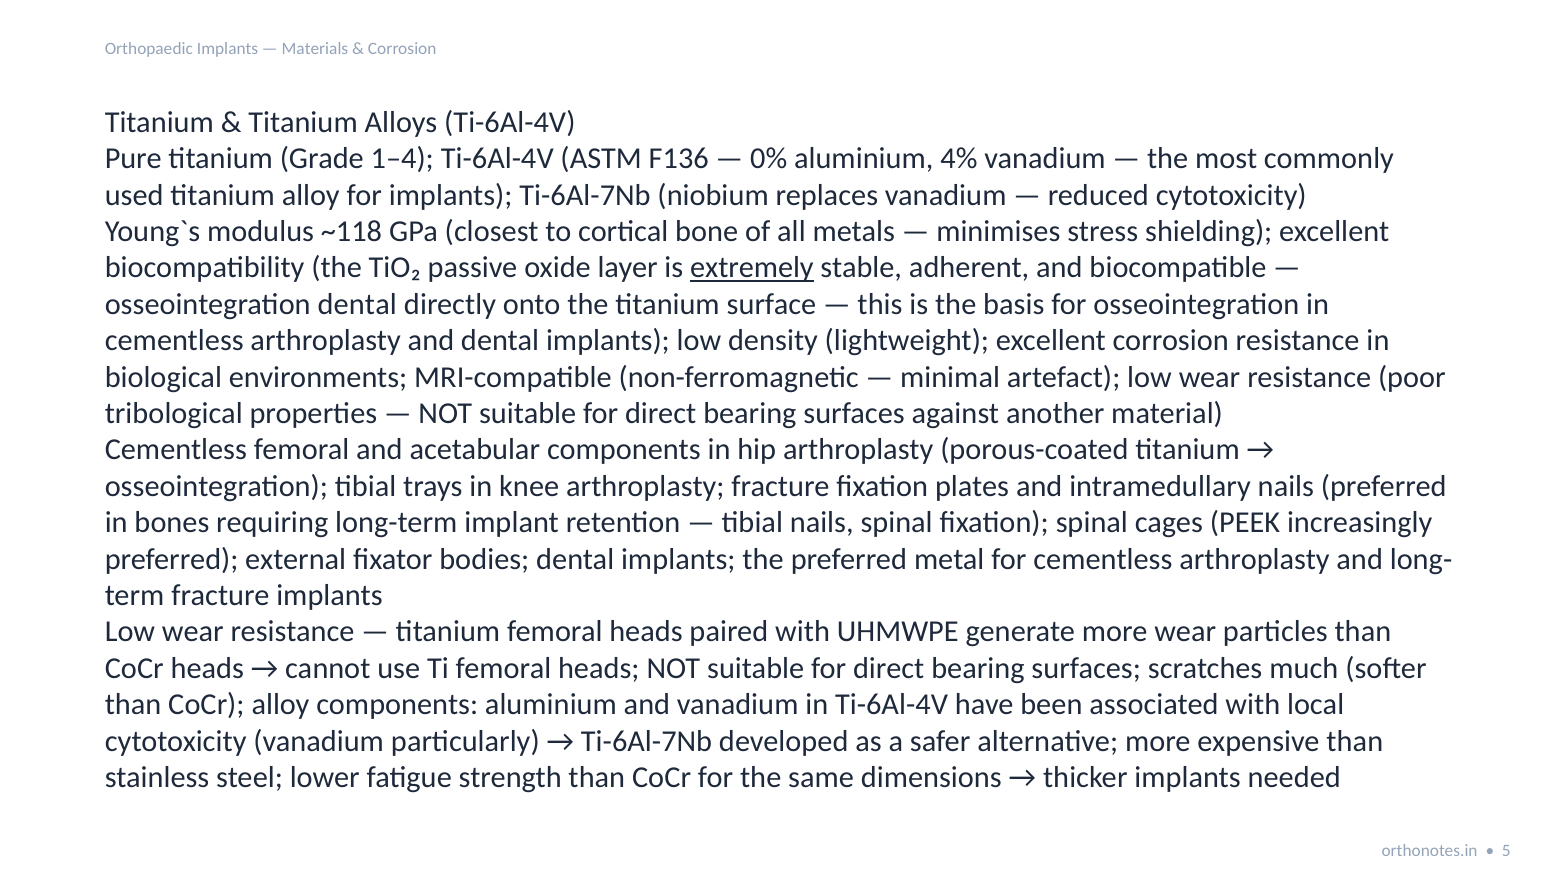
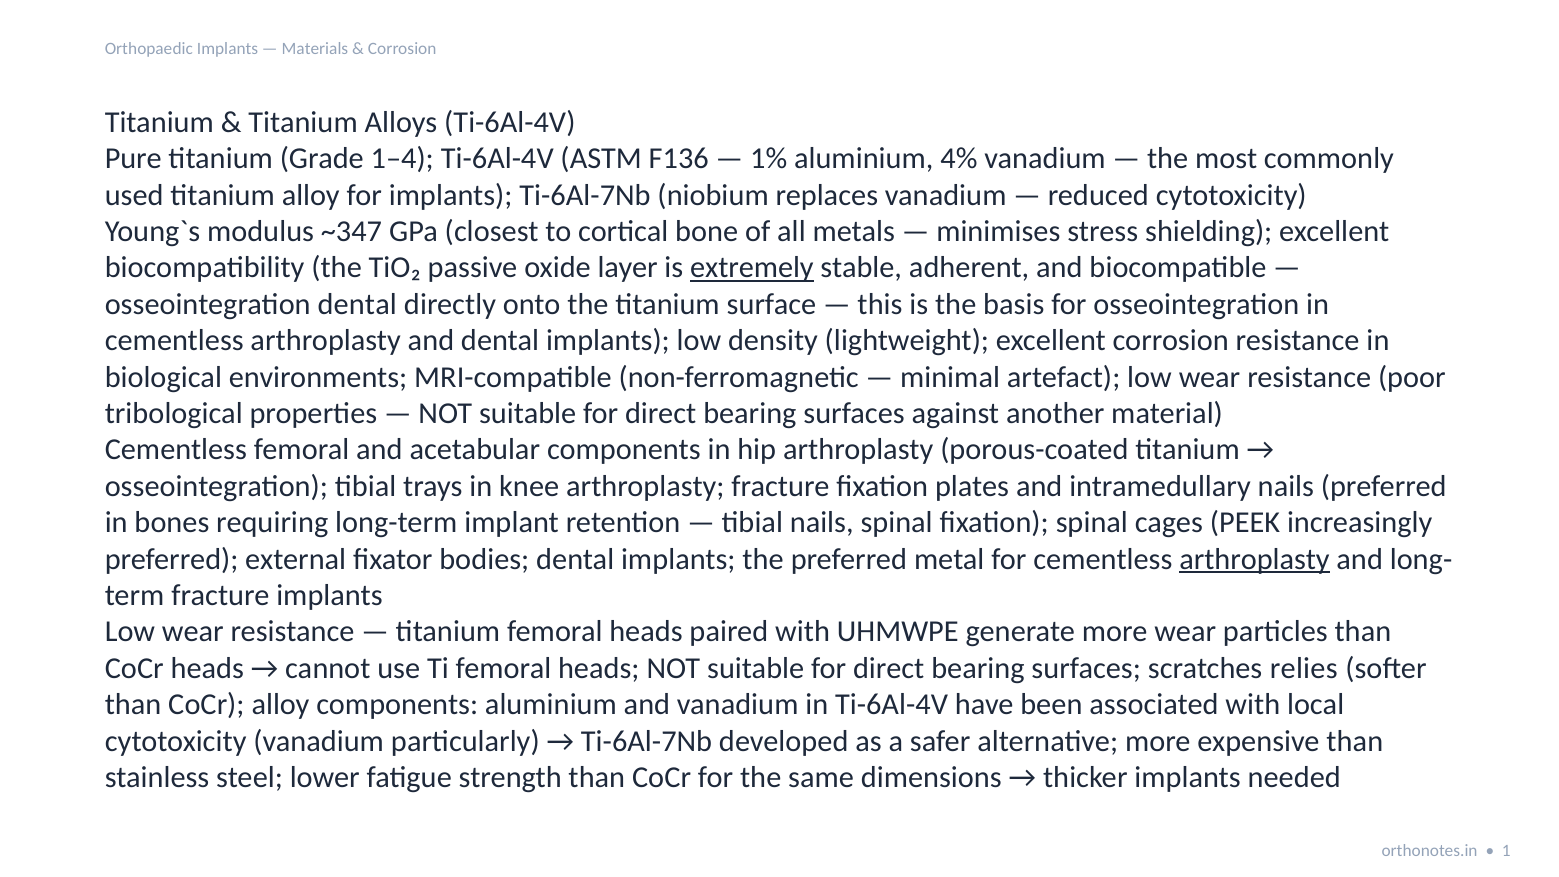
0%: 0% -> 1% (769, 159)
~118: ~118 -> ~347 (351, 232)
arthroplasty underline: none -> present (1254, 559)
much: much -> relies (1304, 668)
5: 5 -> 1 (1506, 851)
